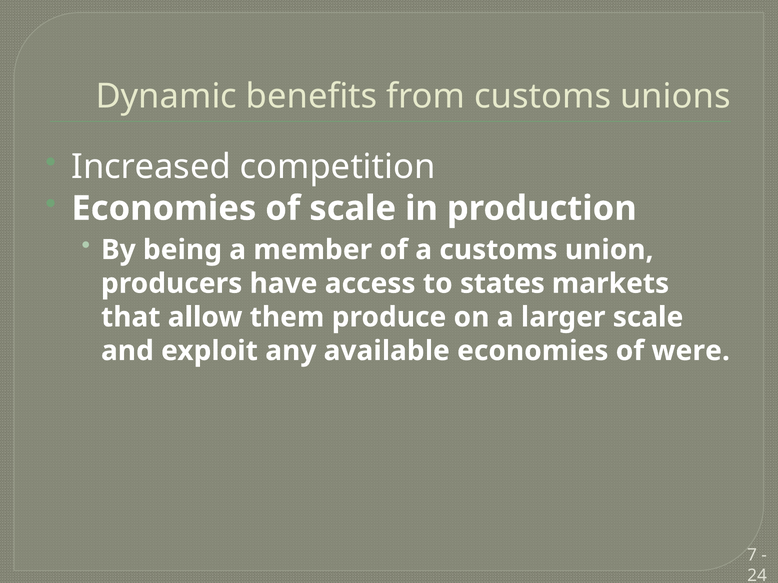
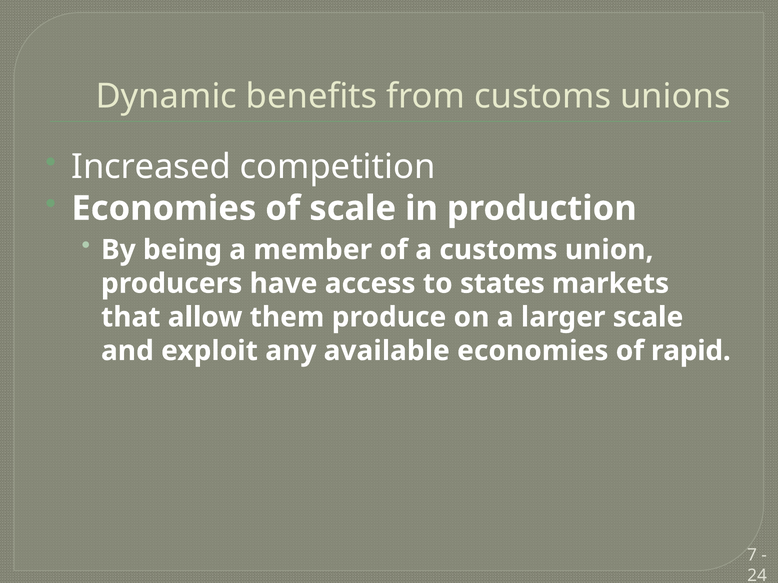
were: were -> rapid (691, 351)
